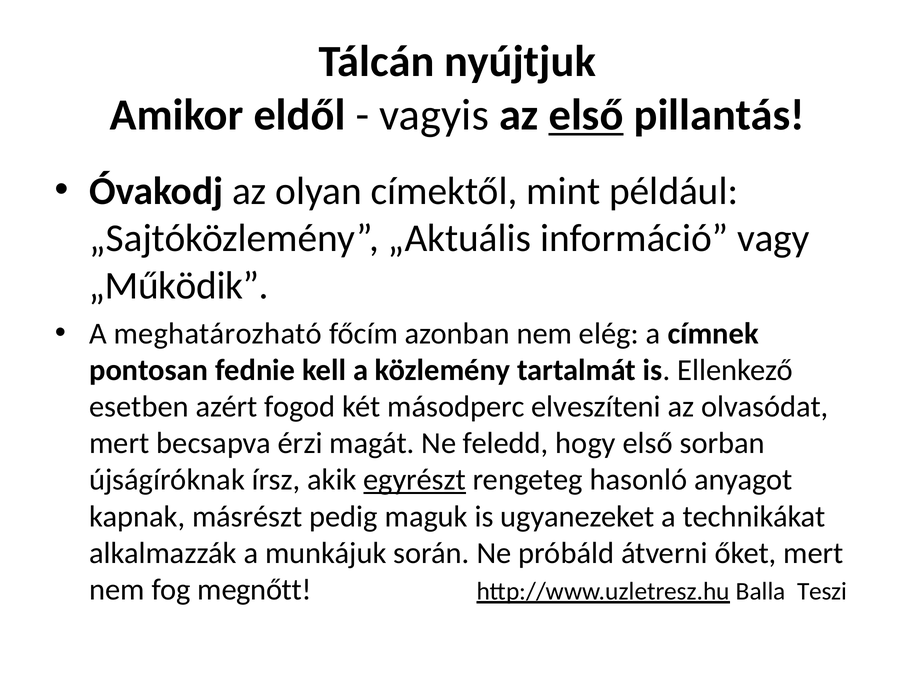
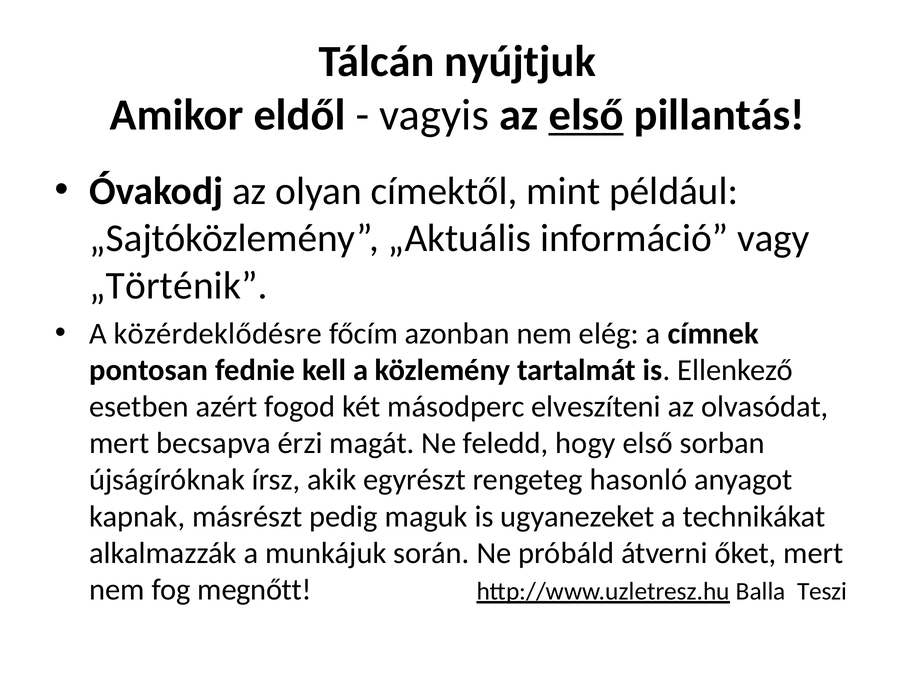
„Működik: „Működik -> „Történik (178, 286)
meghatározható: meghatározható -> közérdeklődésre (218, 334)
egyrészt underline: present -> none (415, 480)
